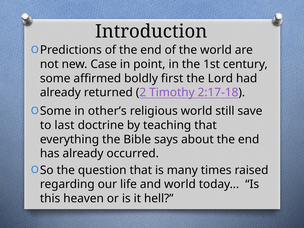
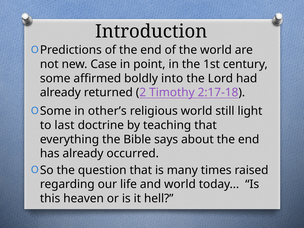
first: first -> into (172, 78)
save: save -> light (250, 111)
